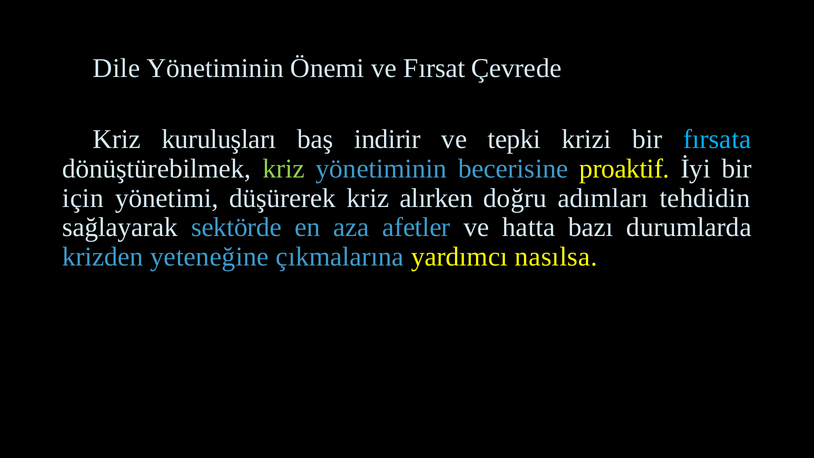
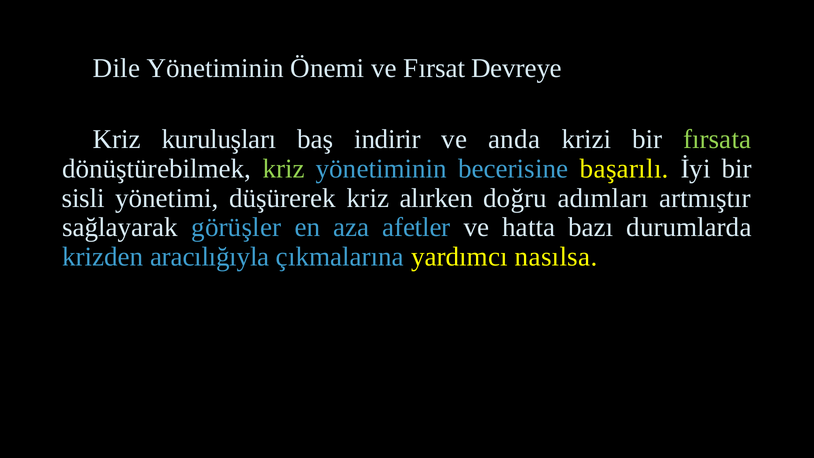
Çevrede: Çevrede -> Devreye (516, 68)
tepki: tepki -> anda (514, 139)
fırsata colour: light blue -> light green (717, 139)
proaktif: proaktif -> başarılı (624, 169)
için: için -> sisli (83, 198)
tehdidin: tehdidin -> artmıştır (705, 198)
sektörde: sektörde -> görüşler (236, 227)
yeteneğine: yeteneğine -> aracılığıyla (210, 257)
